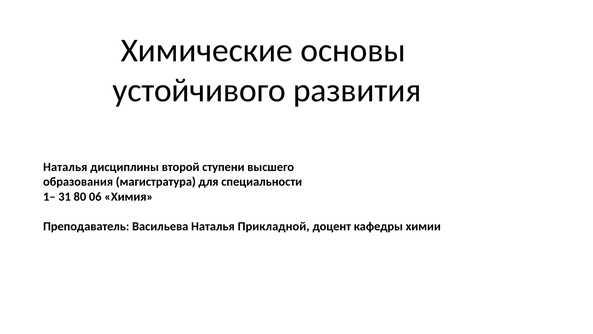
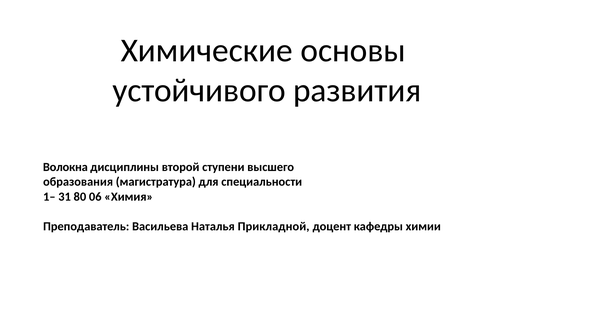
Наталья: Наталья -> Волокна (65, 167)
